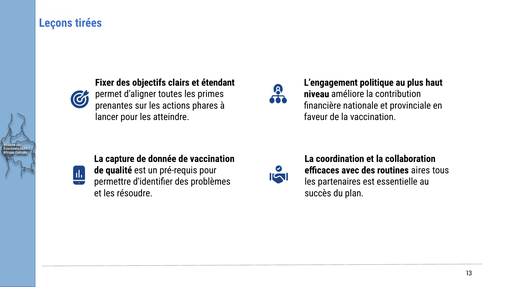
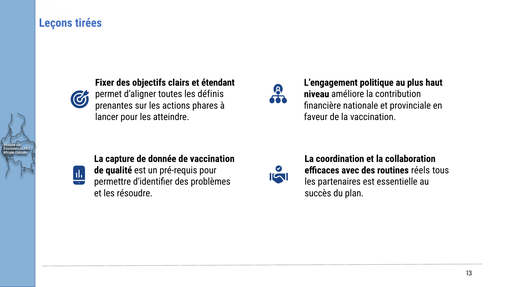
primes: primes -> définis (211, 94)
aires: aires -> réels (421, 171)
